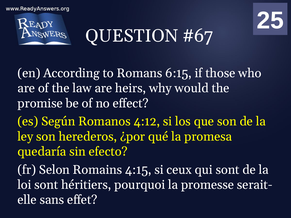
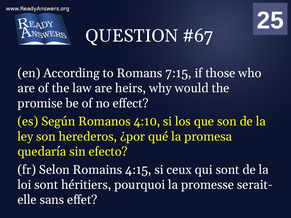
6:15: 6:15 -> 7:15 (178, 73)
4:12: 4:12 -> 4:10 (147, 122)
